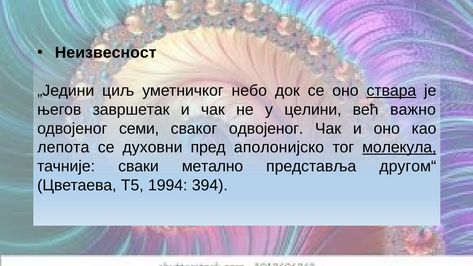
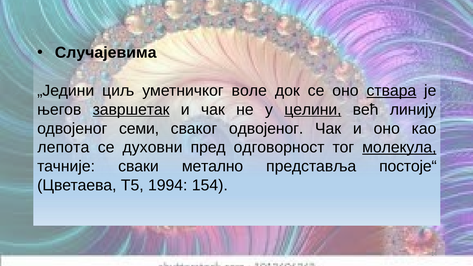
Неизвесност: Неизвесност -> Случајевима (106, 53)
небо: небо -> воле (249, 91)
завршетак underline: none -> present (131, 110)
целини underline: none -> present (313, 110)
важно: важно -> линију (413, 110)
аполонијско: аполонијско -> одговорност (279, 147)
другом“: другом“ -> постоје“ (408, 166)
394: 394 -> 154 (210, 185)
